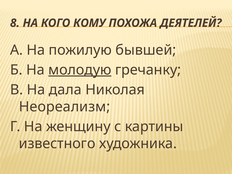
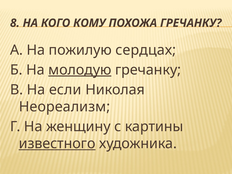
ПОХОЖА ДЕЯТЕЛЕЙ: ДЕЯТЕЛЕЙ -> ГРЕЧАНКУ (191, 23)
бывшей: бывшей -> сердцах (146, 50)
дала: дала -> если (65, 90)
известного underline: none -> present (57, 144)
